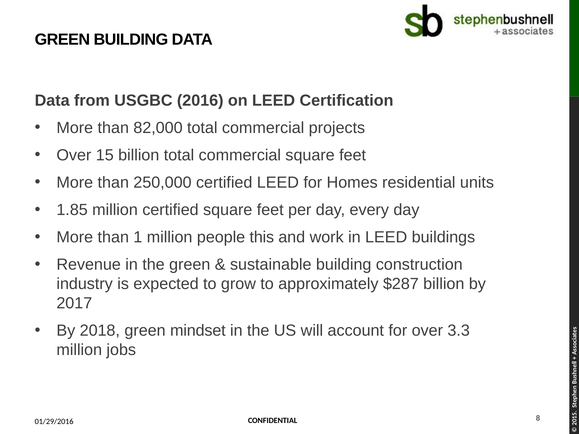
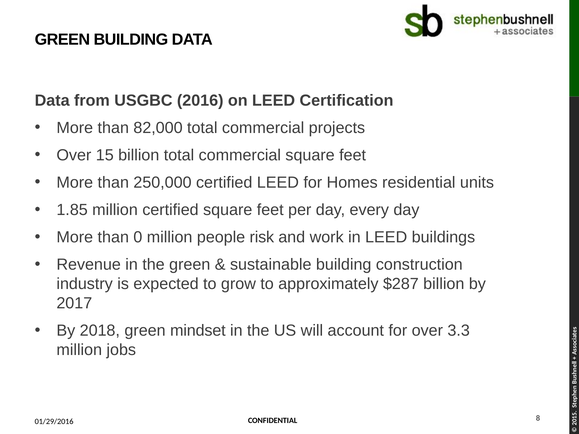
than 1: 1 -> 0 (138, 237)
this: this -> risk (262, 237)
